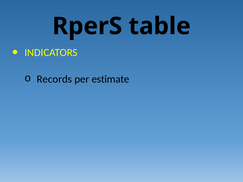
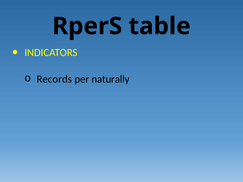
estimate: estimate -> naturally (111, 79)
